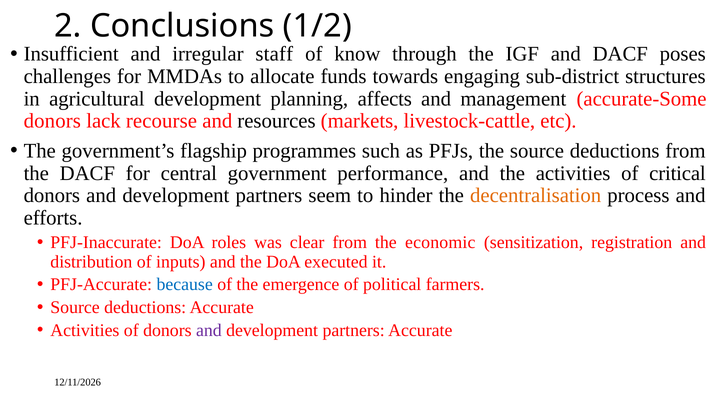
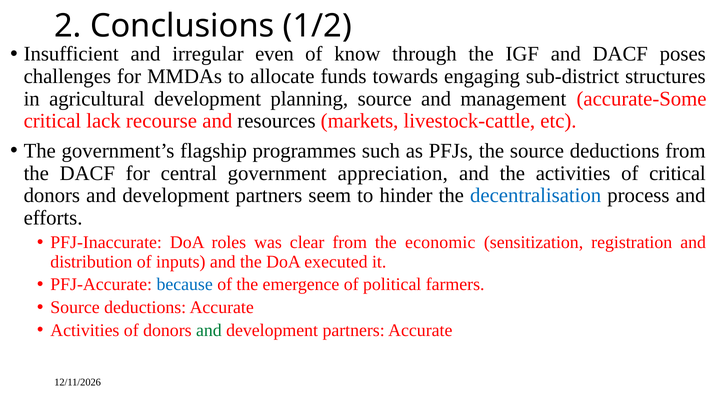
staff: staff -> even (275, 54)
planning affects: affects -> source (385, 99)
donors: donors -> critical (52, 121)
performance: performance -> appreciation (393, 173)
decentralisation colour: orange -> blue (536, 196)
and colour: purple -> green (209, 331)
